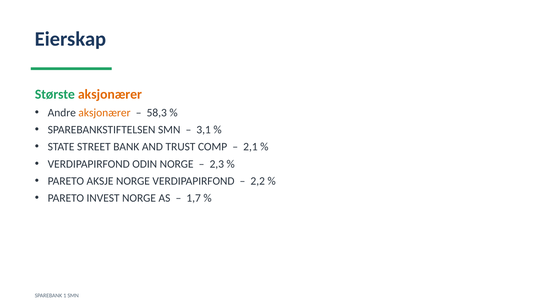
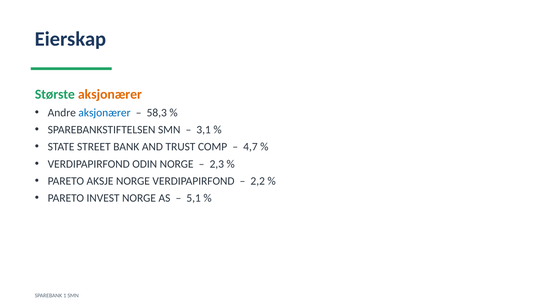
aksjonærer colour: orange -> blue (105, 113)
2,1: 2,1 -> 4,7 (250, 147)
1,7: 1,7 -> 5,1 (194, 198)
